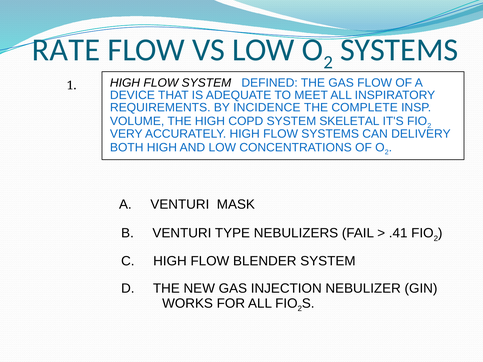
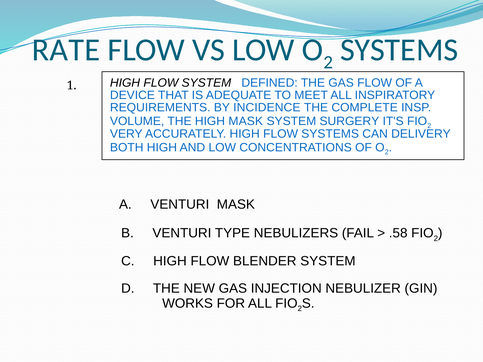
HIGH COPD: COPD -> MASK (246, 121)
SKELETAL: SKELETAL -> SURGERY (349, 121)
.41: .41 -> .58 (398, 233)
